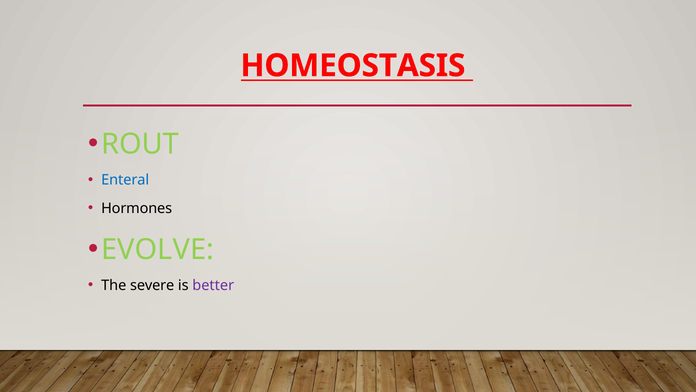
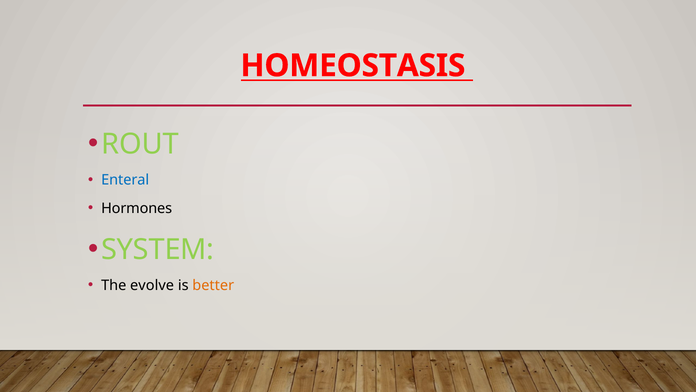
EVOLVE: EVOLVE -> SYSTEM (158, 249)
severe: severe -> evolve (152, 285)
better colour: purple -> orange (213, 285)
